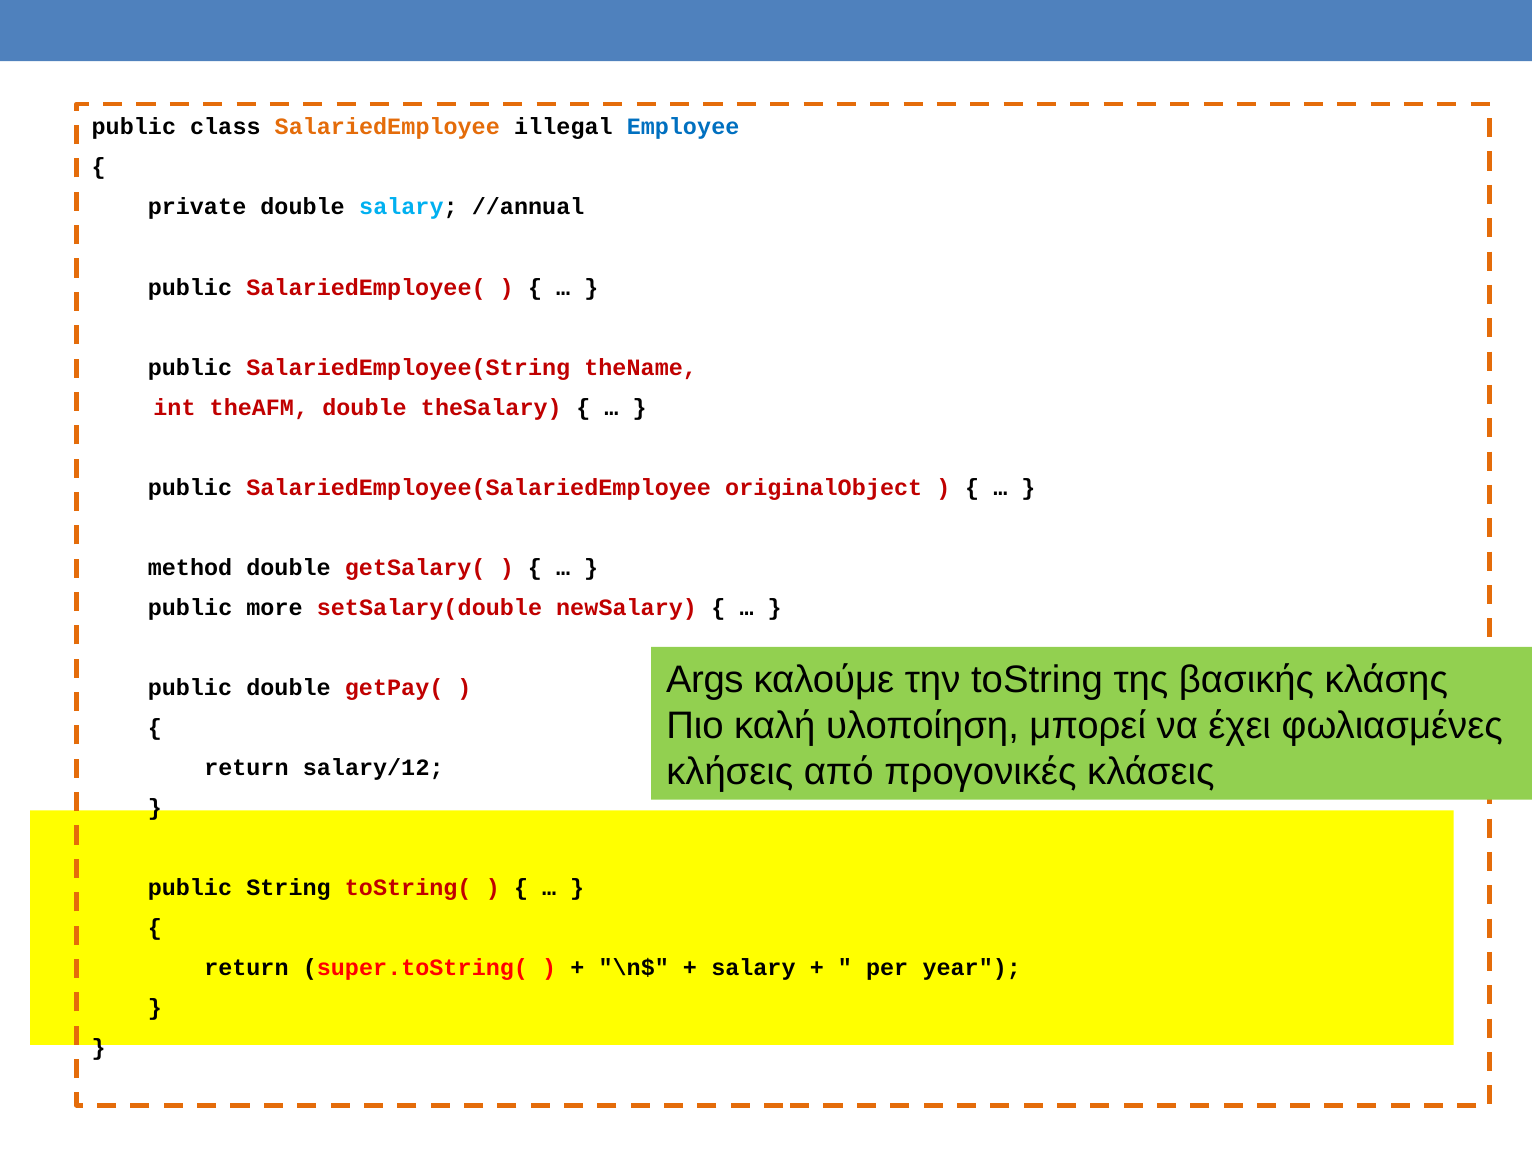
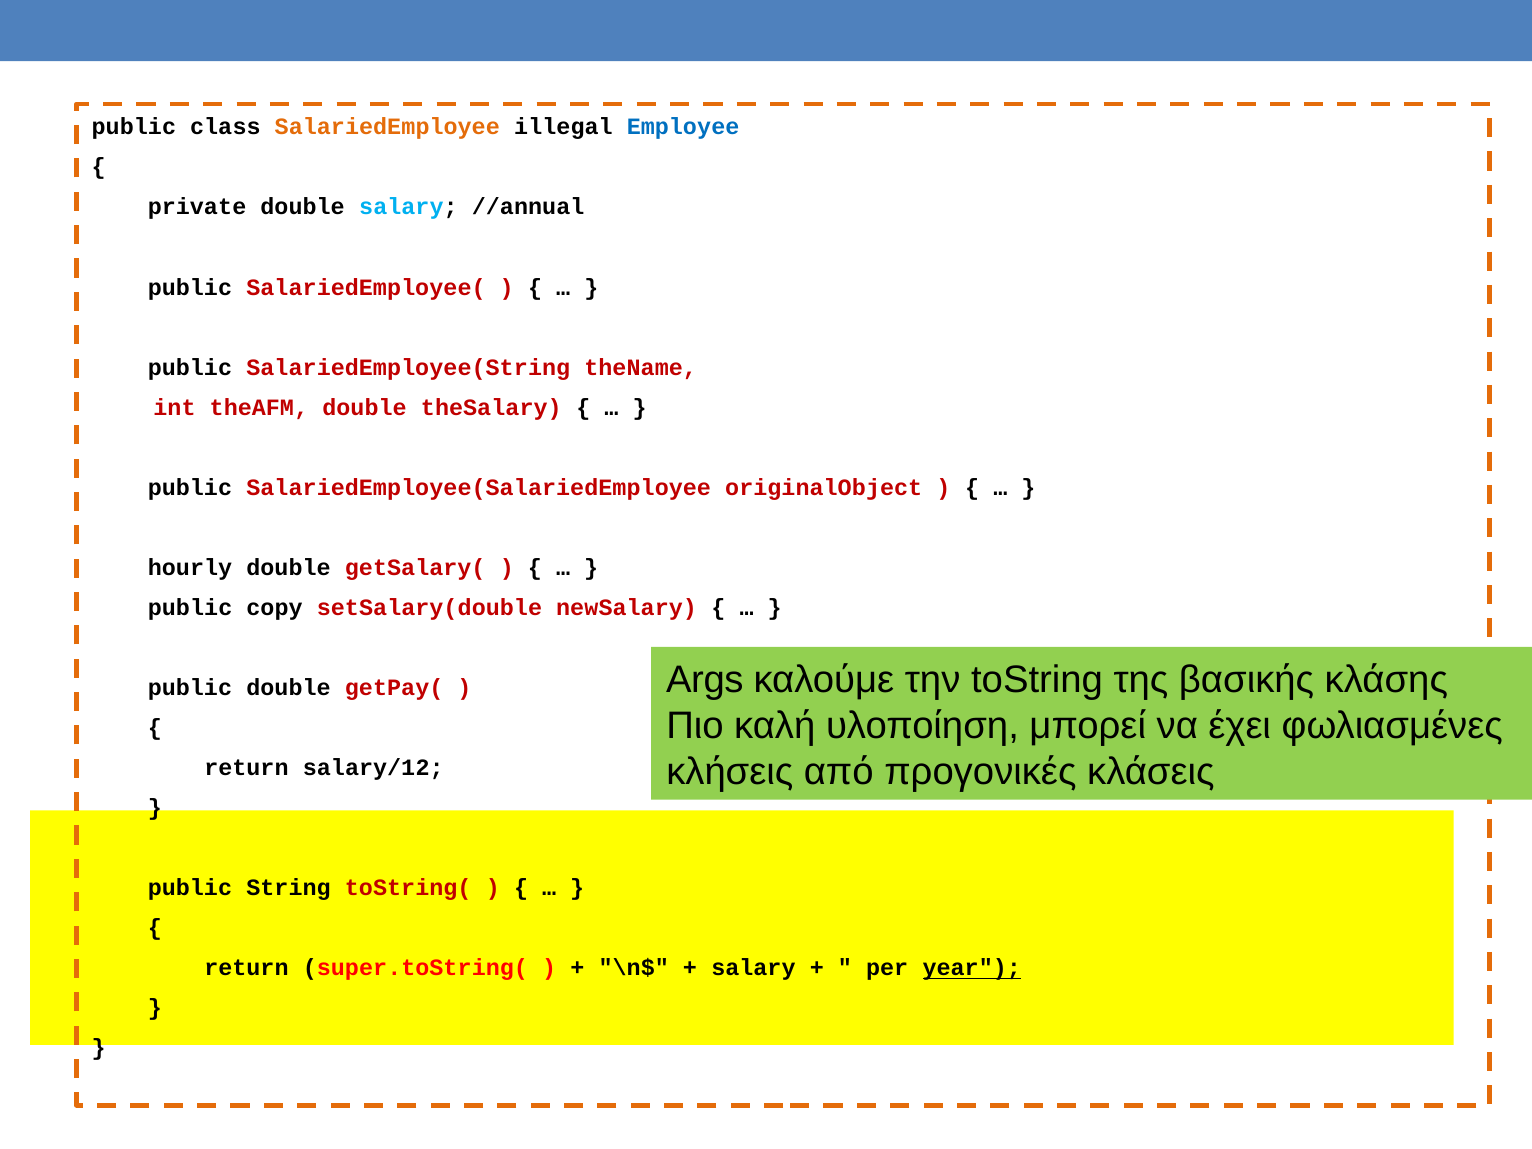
method: method -> hourly (190, 568)
more: more -> copy (275, 608)
year underline: none -> present (972, 968)
